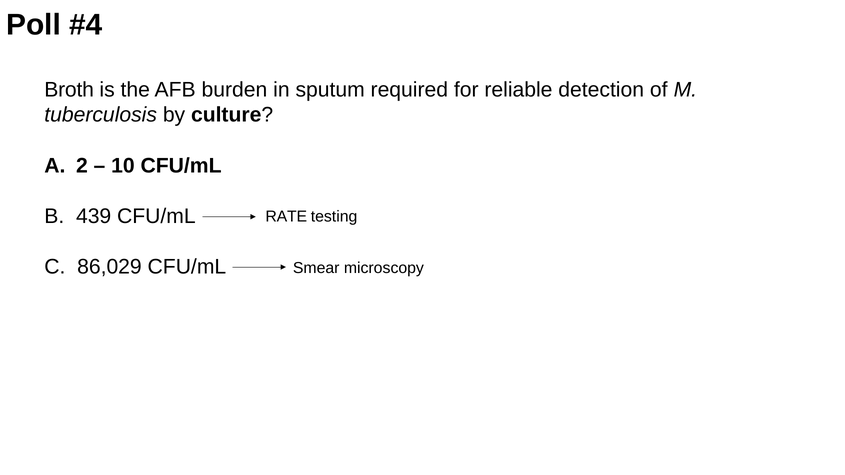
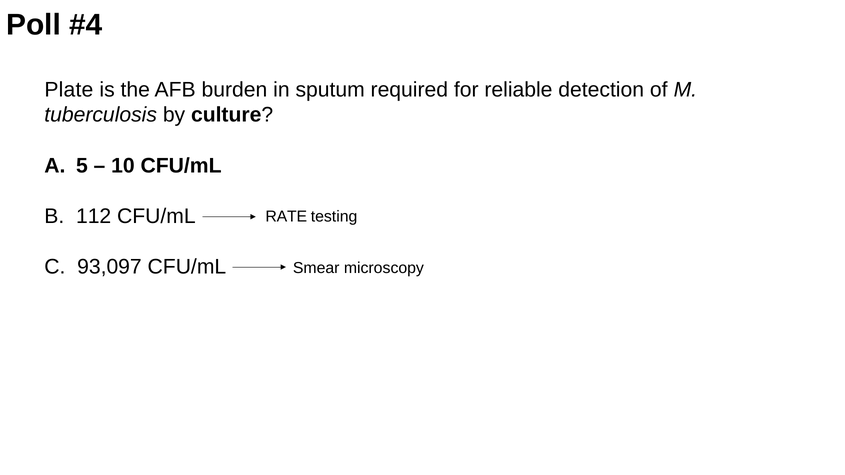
Broth: Broth -> Plate (69, 90)
2: 2 -> 5 (82, 166)
439: 439 -> 112 (94, 216)
86,029: 86,029 -> 93,097 (109, 267)
